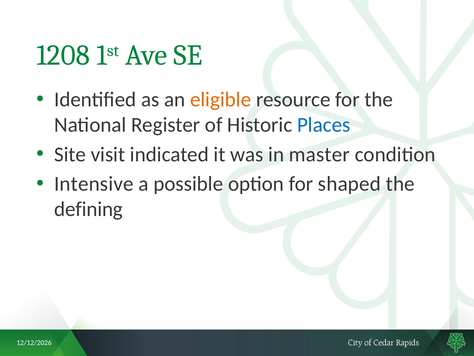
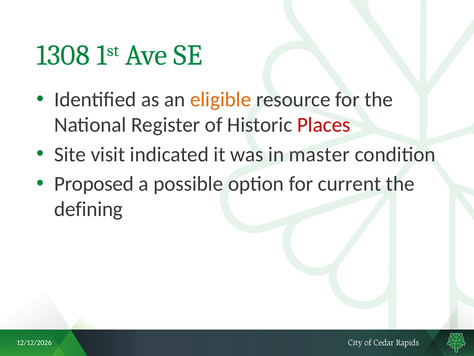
1208: 1208 -> 1308 (63, 55)
Places colour: blue -> red (324, 125)
Intensive: Intensive -> Proposed (94, 184)
shaped: shaped -> current (350, 184)
